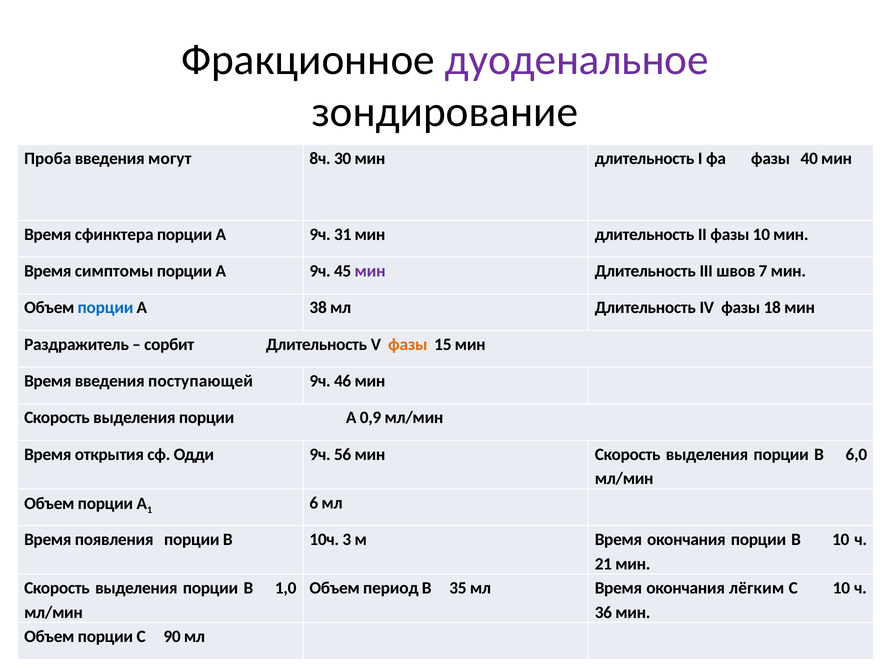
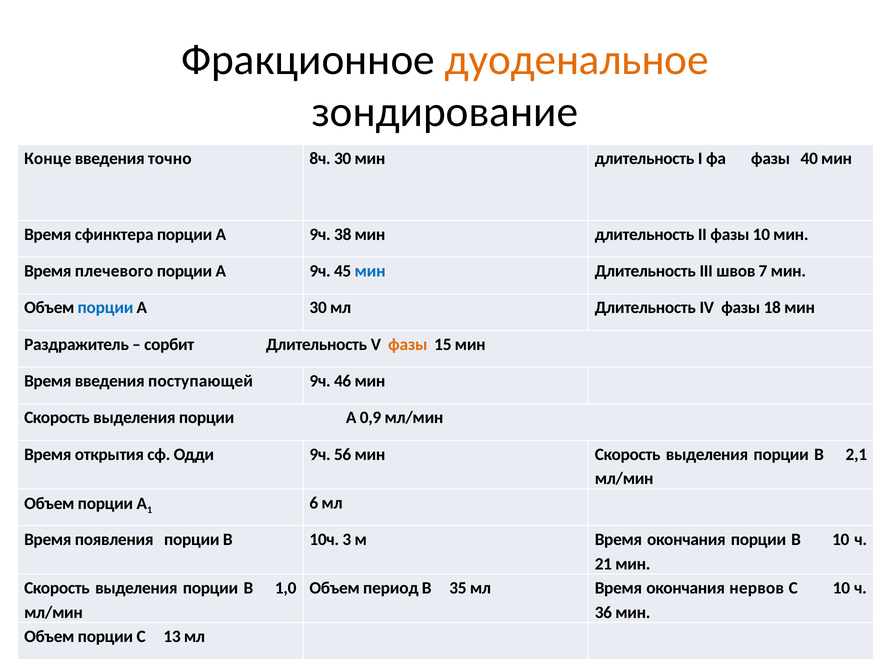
дуоденальное colour: purple -> orange (577, 60)
Проба: Проба -> Конце (48, 158)
могут: могут -> точно (170, 158)
31: 31 -> 38 (343, 234)
симптомы: симптомы -> плечевого (114, 271)
мин colour: purple -> blue (370, 271)
А 38: 38 -> 30 (318, 308)
6,0: 6,0 -> 2,1 (856, 454)
лёгким: лёгким -> нервов (757, 588)
90: 90 -> 13 (172, 636)
